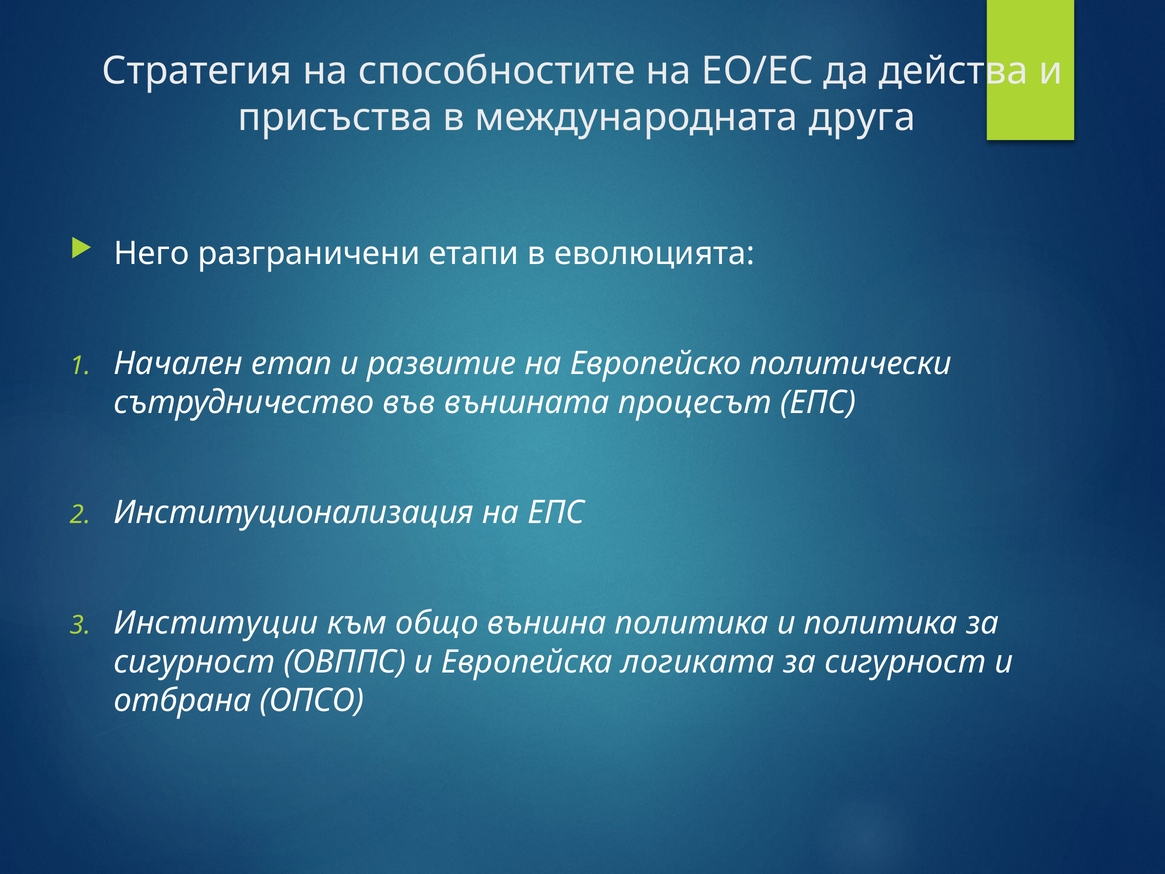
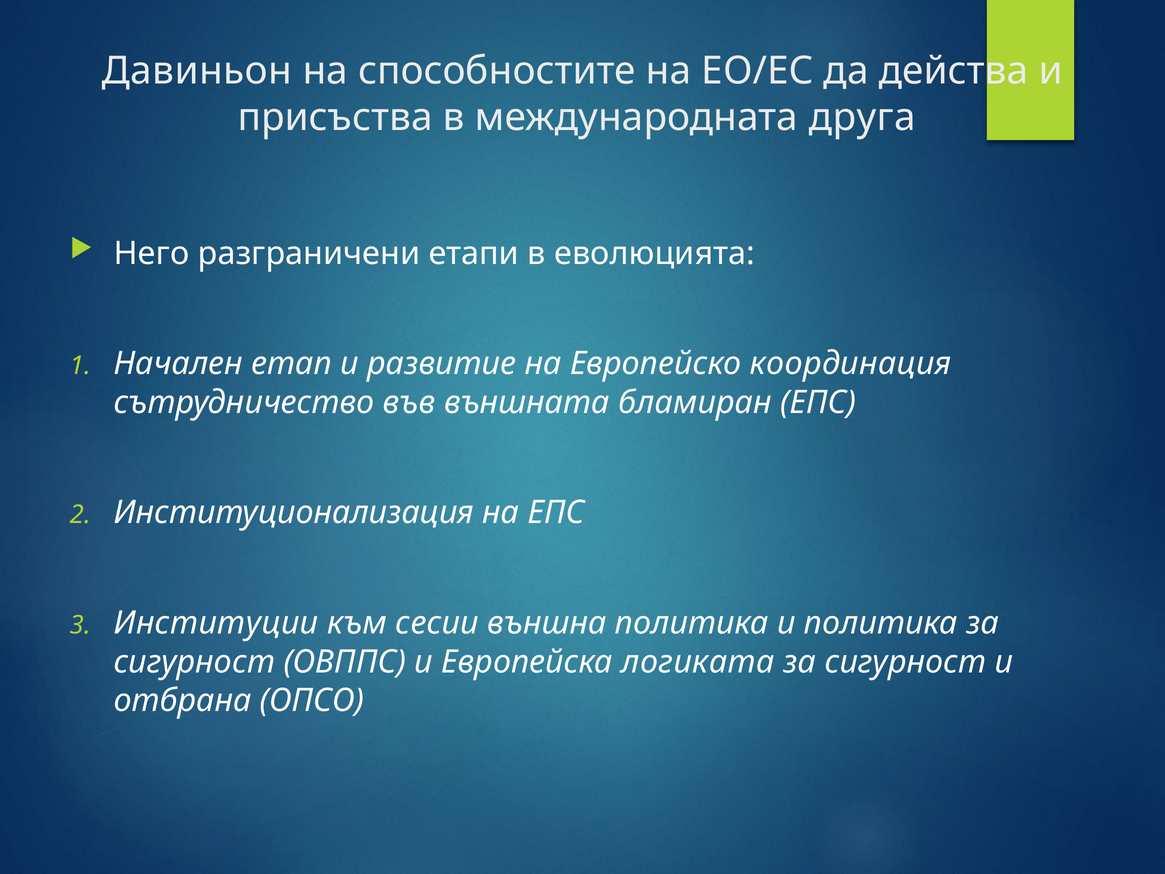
Стратегия: Стратегия -> Давиньон (197, 71)
политически: политически -> координация (851, 364)
процесът: процесът -> бламиран (695, 402)
общо: общо -> сесии (437, 623)
